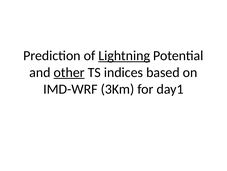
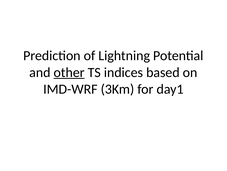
Lightning underline: present -> none (124, 55)
